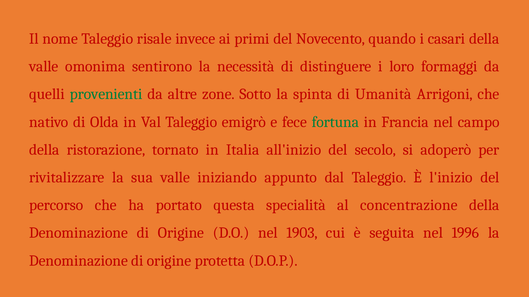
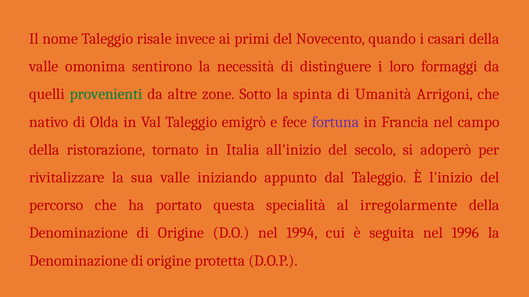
fortuna colour: green -> purple (335, 122)
concentrazione: concentrazione -> irregolarmente (409, 206)
1903: 1903 -> 1994 (302, 233)
